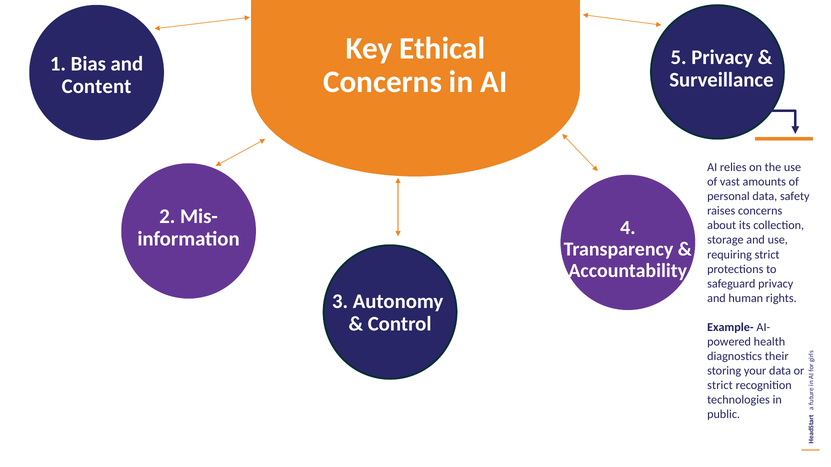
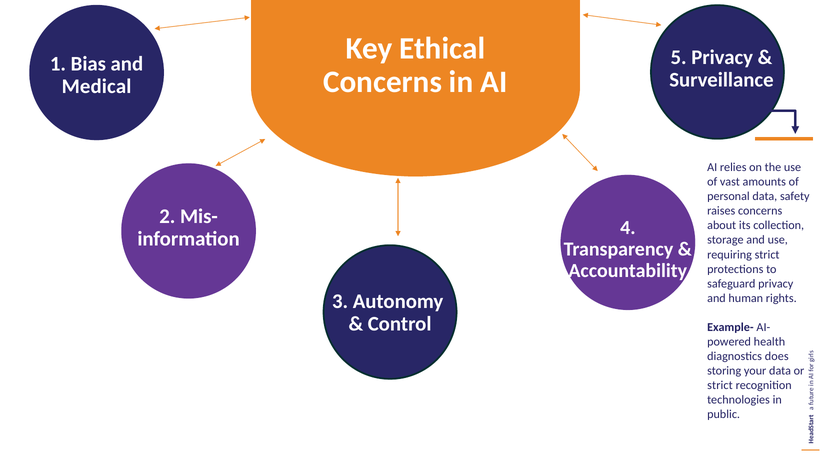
Content: Content -> Medical (97, 86)
their: their -> does (777, 357)
